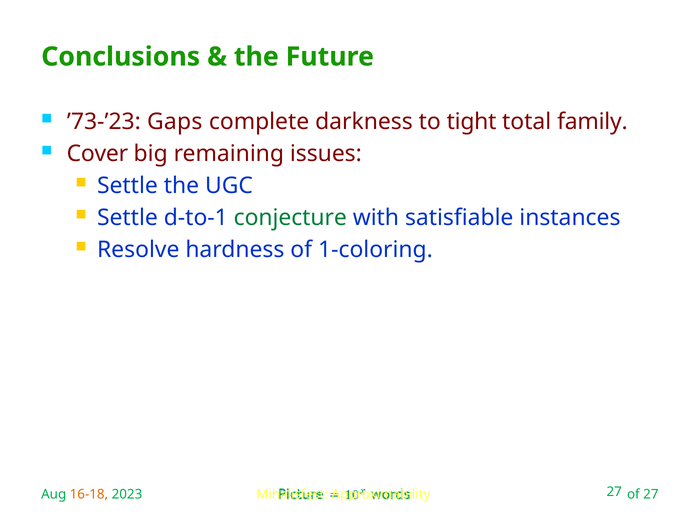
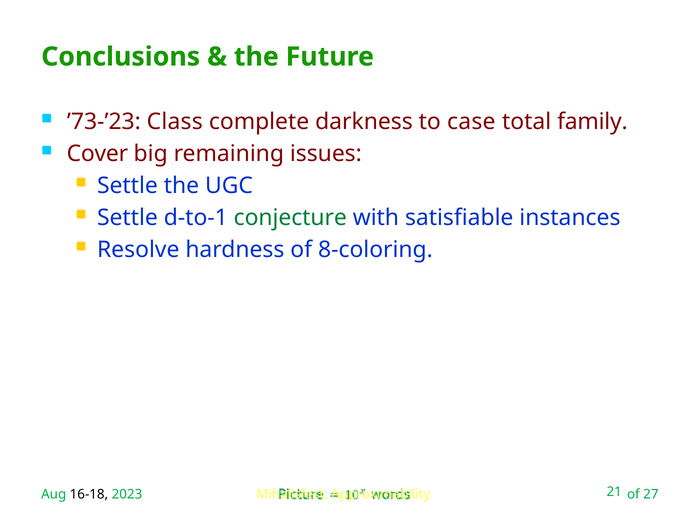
Gaps: Gaps -> Class (175, 122)
tight: tight -> case (471, 122)
1-coloring: 1-coloring -> 8-coloring (375, 250)
16-18 colour: orange -> black (89, 494)
Approximability 27: 27 -> 21 (614, 492)
